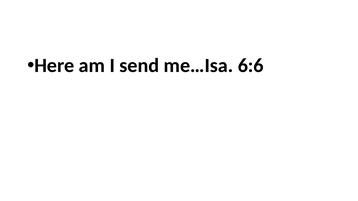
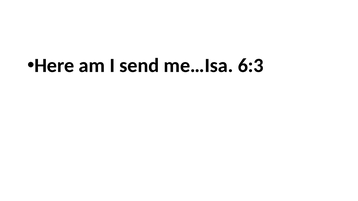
6:6: 6:6 -> 6:3 (251, 66)
